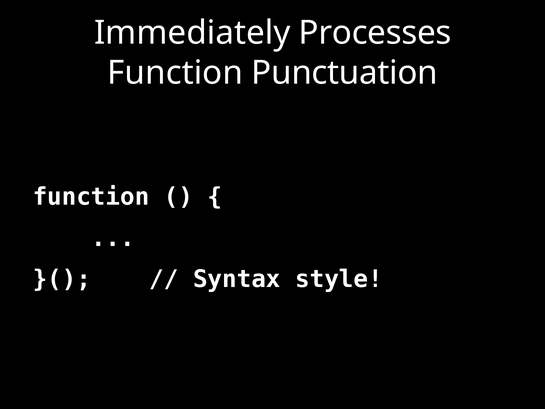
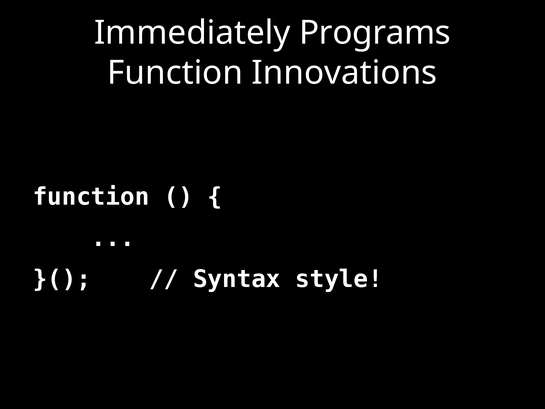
Processes: Processes -> Programs (375, 33)
Punctuation: Punctuation -> Innovations (344, 73)
